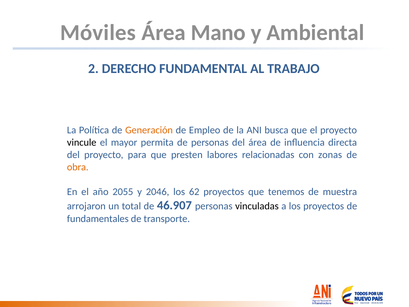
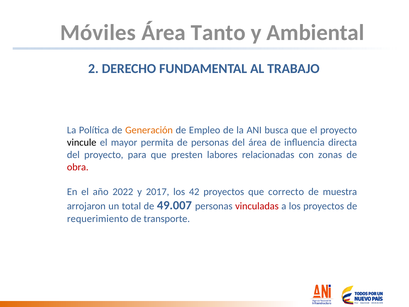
Mano: Mano -> Tanto (218, 33)
obra colour: orange -> red (78, 167)
2055: 2055 -> 2022 (123, 191)
2046: 2046 -> 2017 (158, 191)
62: 62 -> 42 (194, 191)
tenemos: tenemos -> correcto (286, 191)
46.907: 46.907 -> 49.007 (174, 205)
vinculadas colour: black -> red (257, 206)
fundamentales: fundamentales -> requerimiento (98, 219)
